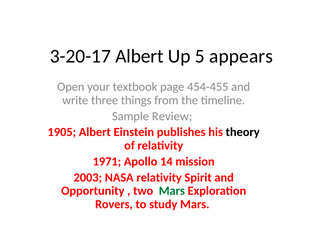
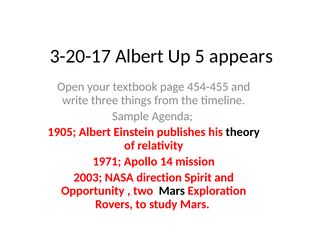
Review: Review -> Agenda (172, 116)
NASA relativity: relativity -> direction (159, 177)
Mars colour: green -> black (172, 190)
